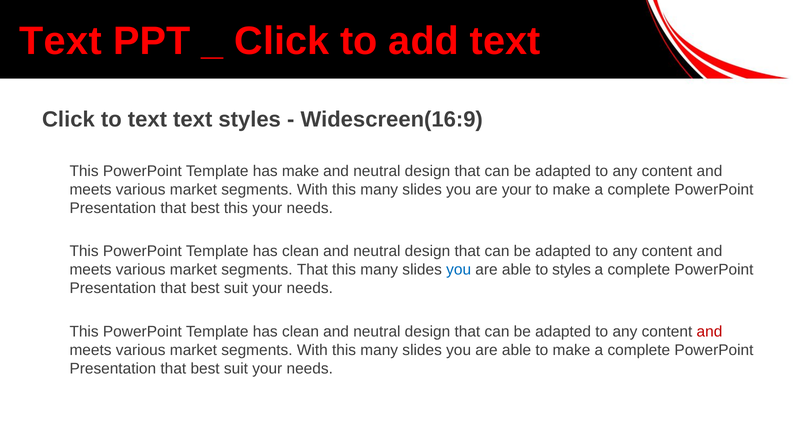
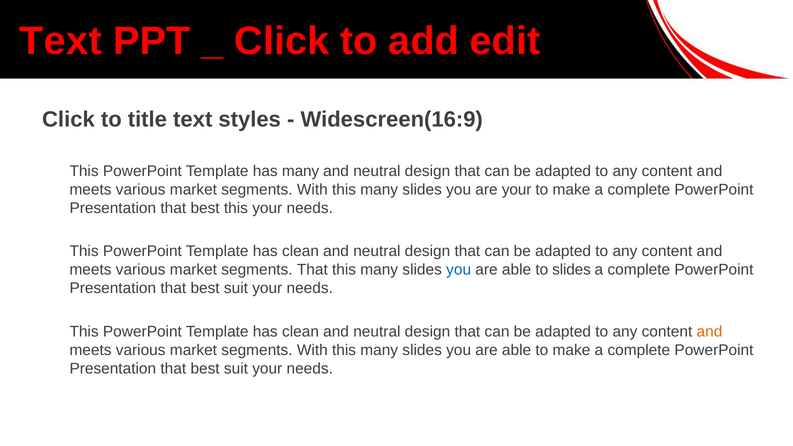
add text: text -> edit (505, 41)
to text: text -> title (147, 120)
has make: make -> many (301, 171)
to styles: styles -> slides (572, 270)
and colour: red -> orange (709, 332)
